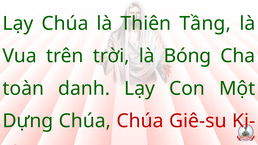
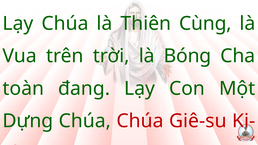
Tầng: Tầng -> Cùng (205, 24)
danh: danh -> đang (84, 89)
